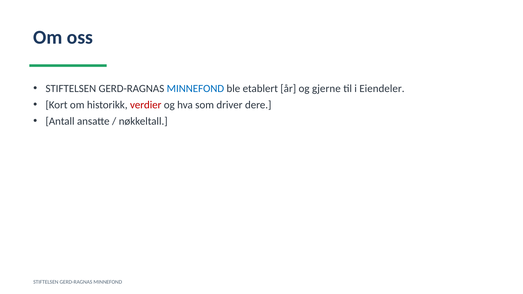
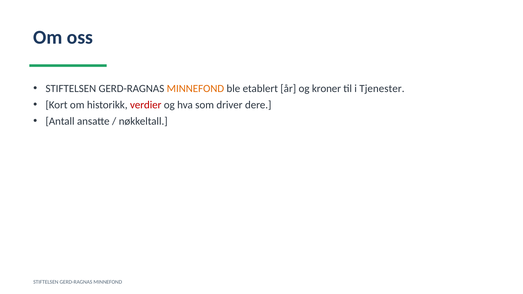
MINNEFOND colour: blue -> orange (195, 89)
gjerne: gjerne -> kroner (326, 89)
Eiendeler: Eiendeler -> Tjenester (382, 89)
